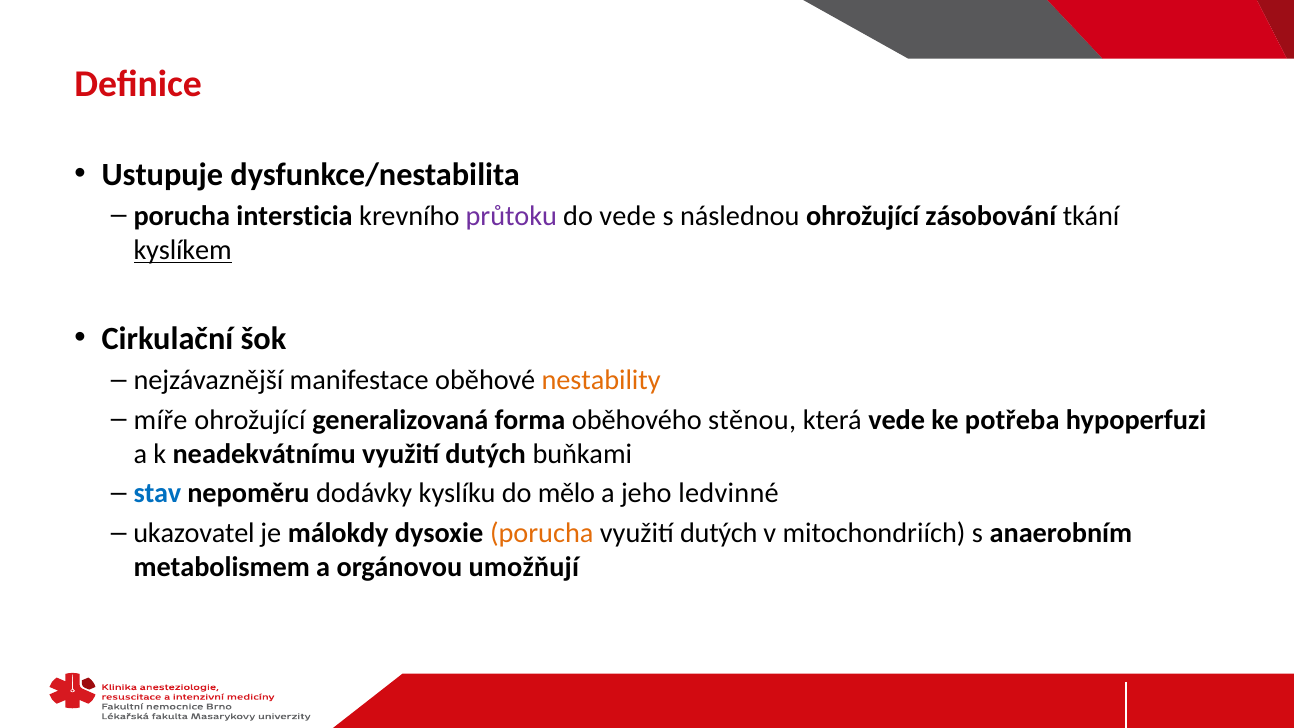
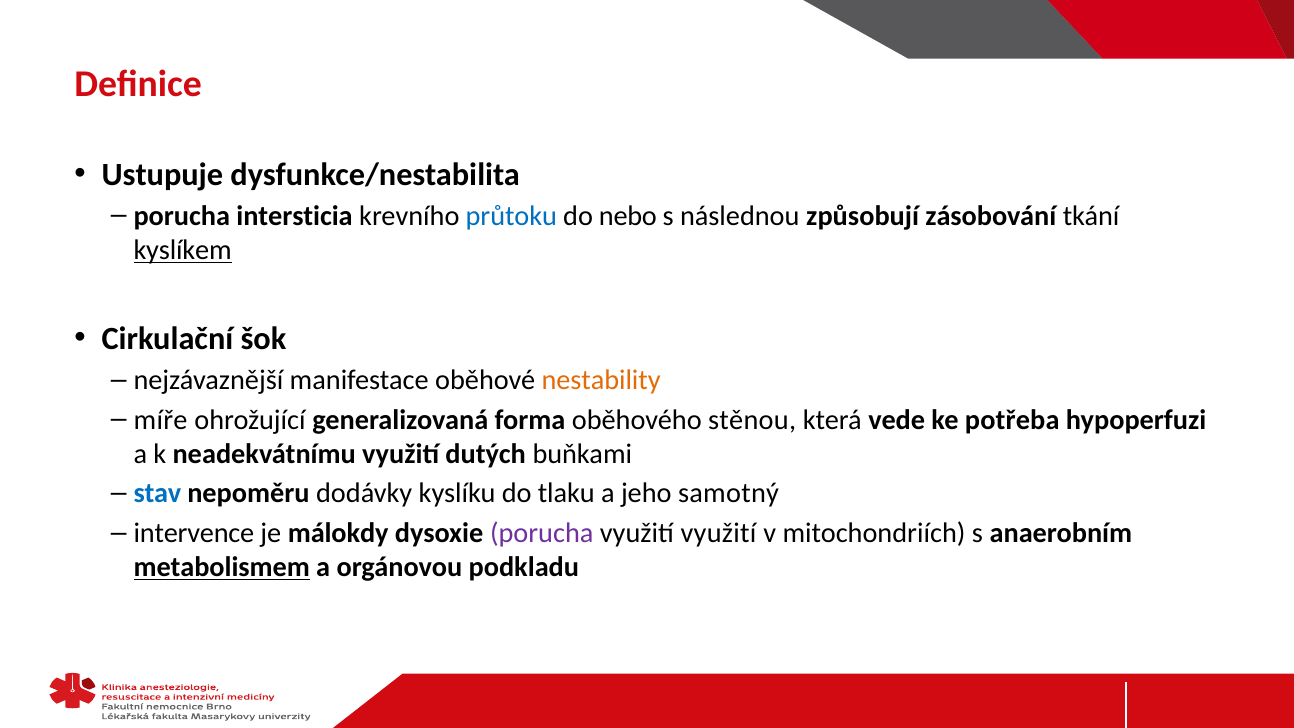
průtoku colour: purple -> blue (511, 216)
do vede: vede -> nebo (628, 216)
následnou ohrožující: ohrožující -> způsobují (863, 216)
mělo: mělo -> tlaku (566, 494)
ledvinné: ledvinné -> samotný (729, 494)
ukazovatel: ukazovatel -> intervence (194, 533)
porucha colour: orange -> purple (542, 533)
dutých: dutých -> využití (719, 533)
metabolismem underline: none -> present (222, 567)
umožňují: umožňují -> podkladu (524, 567)
